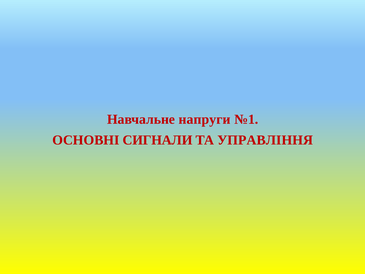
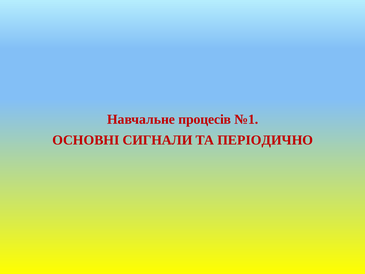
напруги: напруги -> процесів (205, 119)
УПРАВЛІННЯ: УПРАВЛІННЯ -> ПЕРІОДИЧНО (265, 140)
